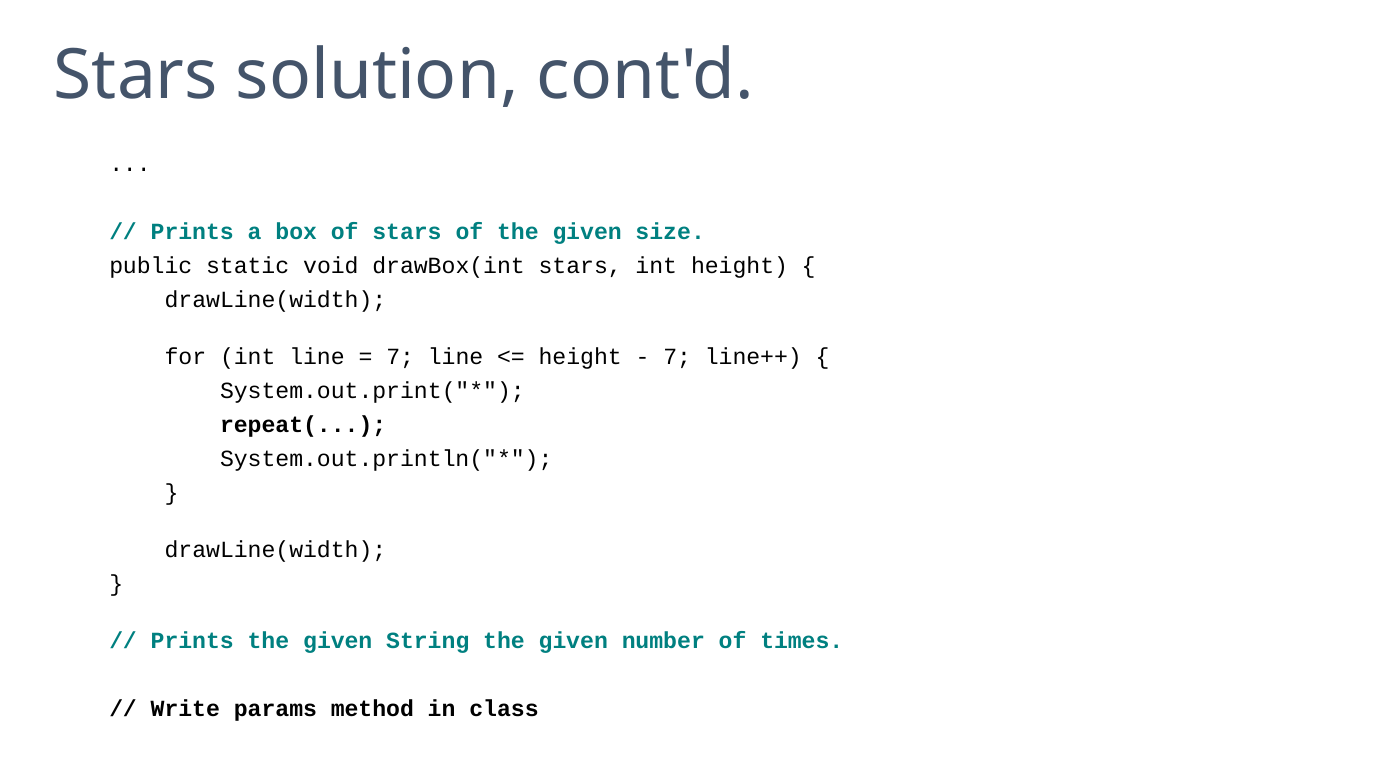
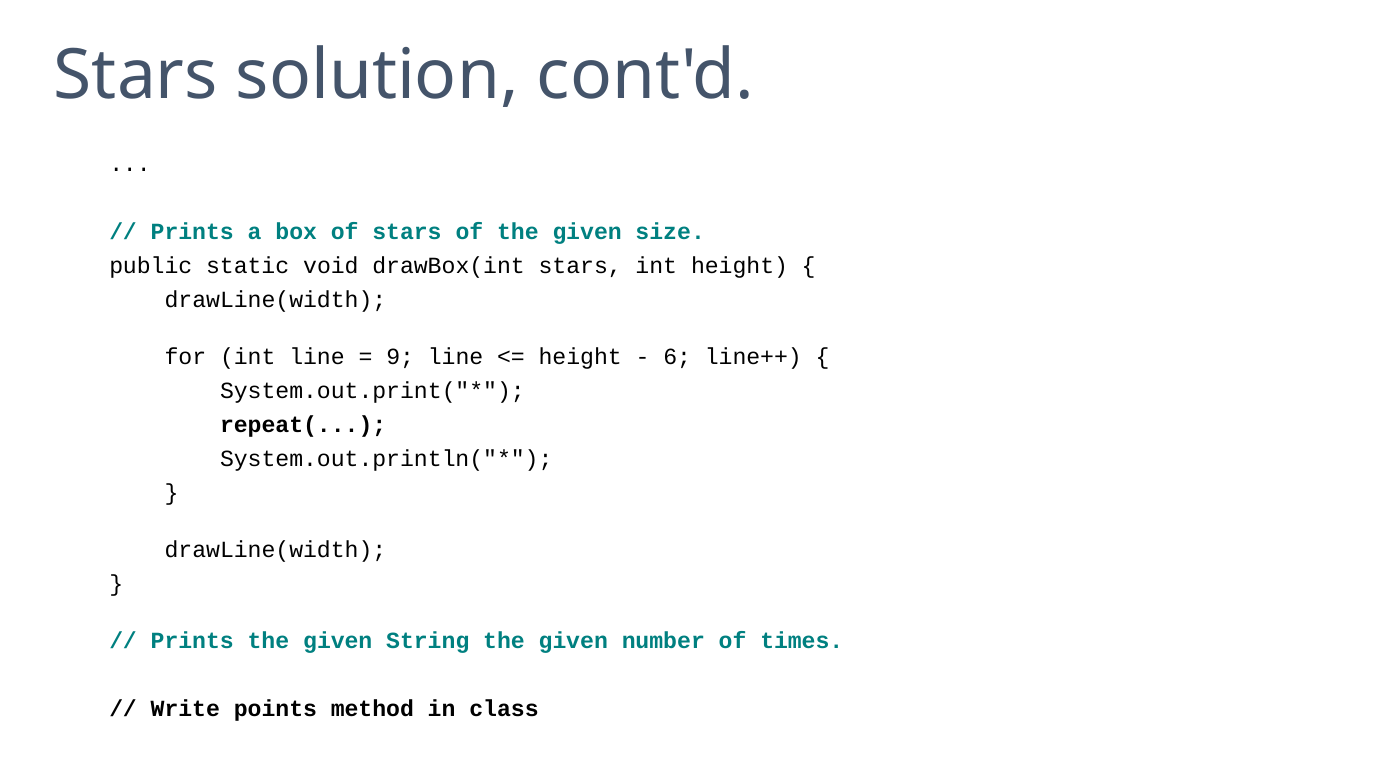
7: 7 -> 9 (400, 357)
7: 7 -> 6 (677, 357)
params: params -> points (275, 708)
